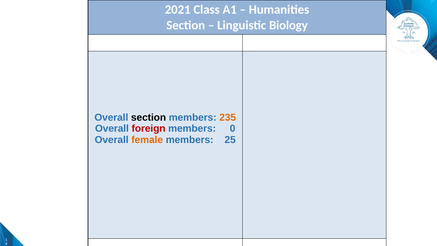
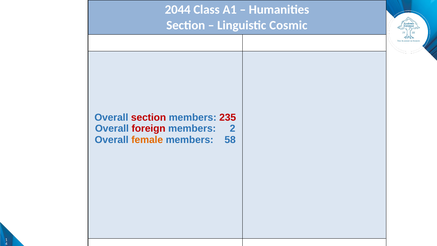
2021: 2021 -> 2044 (178, 10)
Biology: Biology -> Cosmic (288, 25)
section colour: black -> red (149, 117)
235 colour: orange -> red (228, 117)
0: 0 -> 2 (233, 129)
25: 25 -> 58 (230, 140)
